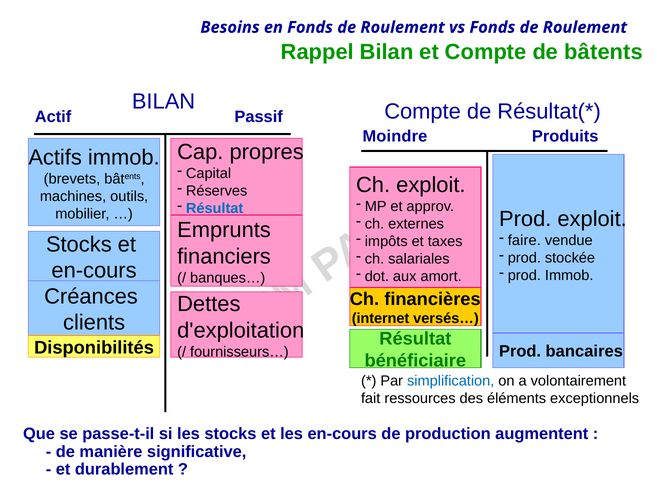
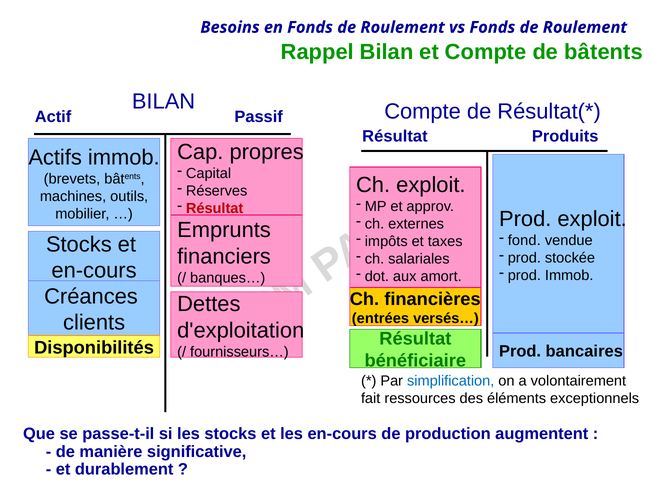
Moindre: Moindre -> Résultat (395, 137)
Résultat colour: blue -> red (215, 208)
faire: faire -> fond (524, 240)
internet: internet -> entrées (380, 319)
